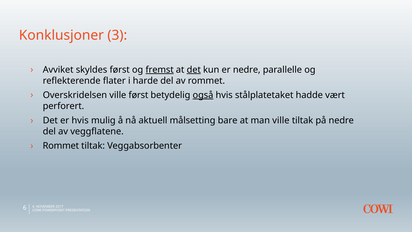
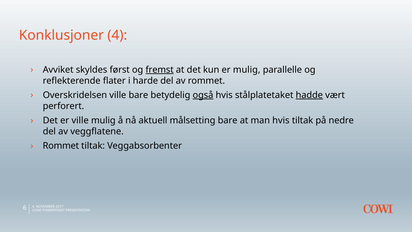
Konklusjoner 3: 3 -> 4 (117, 35)
det underline: present -> none (194, 70)
er nedre: nedre -> mulig (247, 70)
ville først: først -> bare (138, 95)
hadde underline: none -> present (309, 95)
er hvis: hvis -> ville (80, 120)
man ville: ville -> hvis (281, 120)
